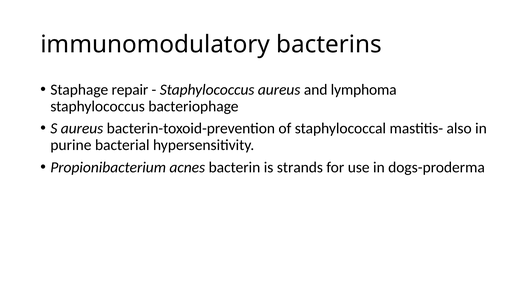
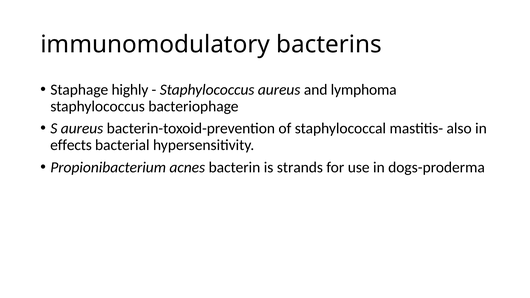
repair: repair -> highly (130, 90)
purine: purine -> effects (71, 145)
